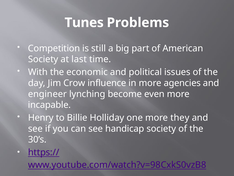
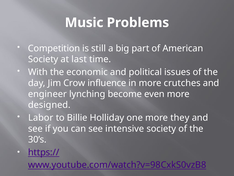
Tunes: Tunes -> Music (84, 23)
agencies: agencies -> crutches (182, 83)
incapable: incapable -> designed (49, 105)
Henry: Henry -> Labor (41, 117)
handicap: handicap -> intensive (125, 128)
